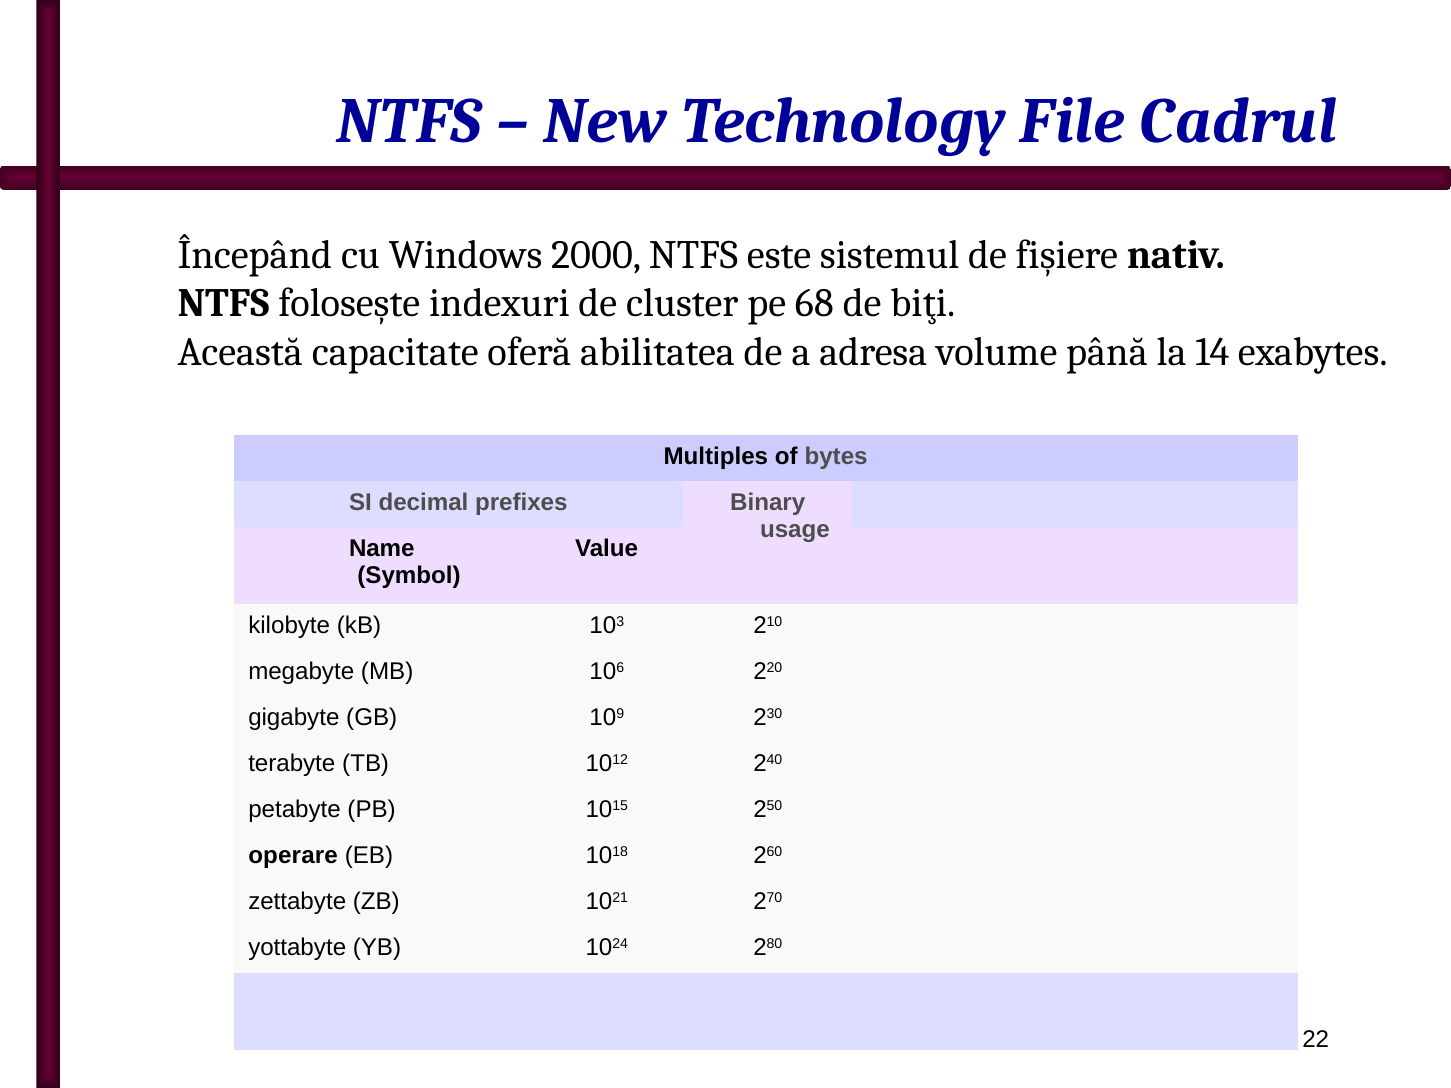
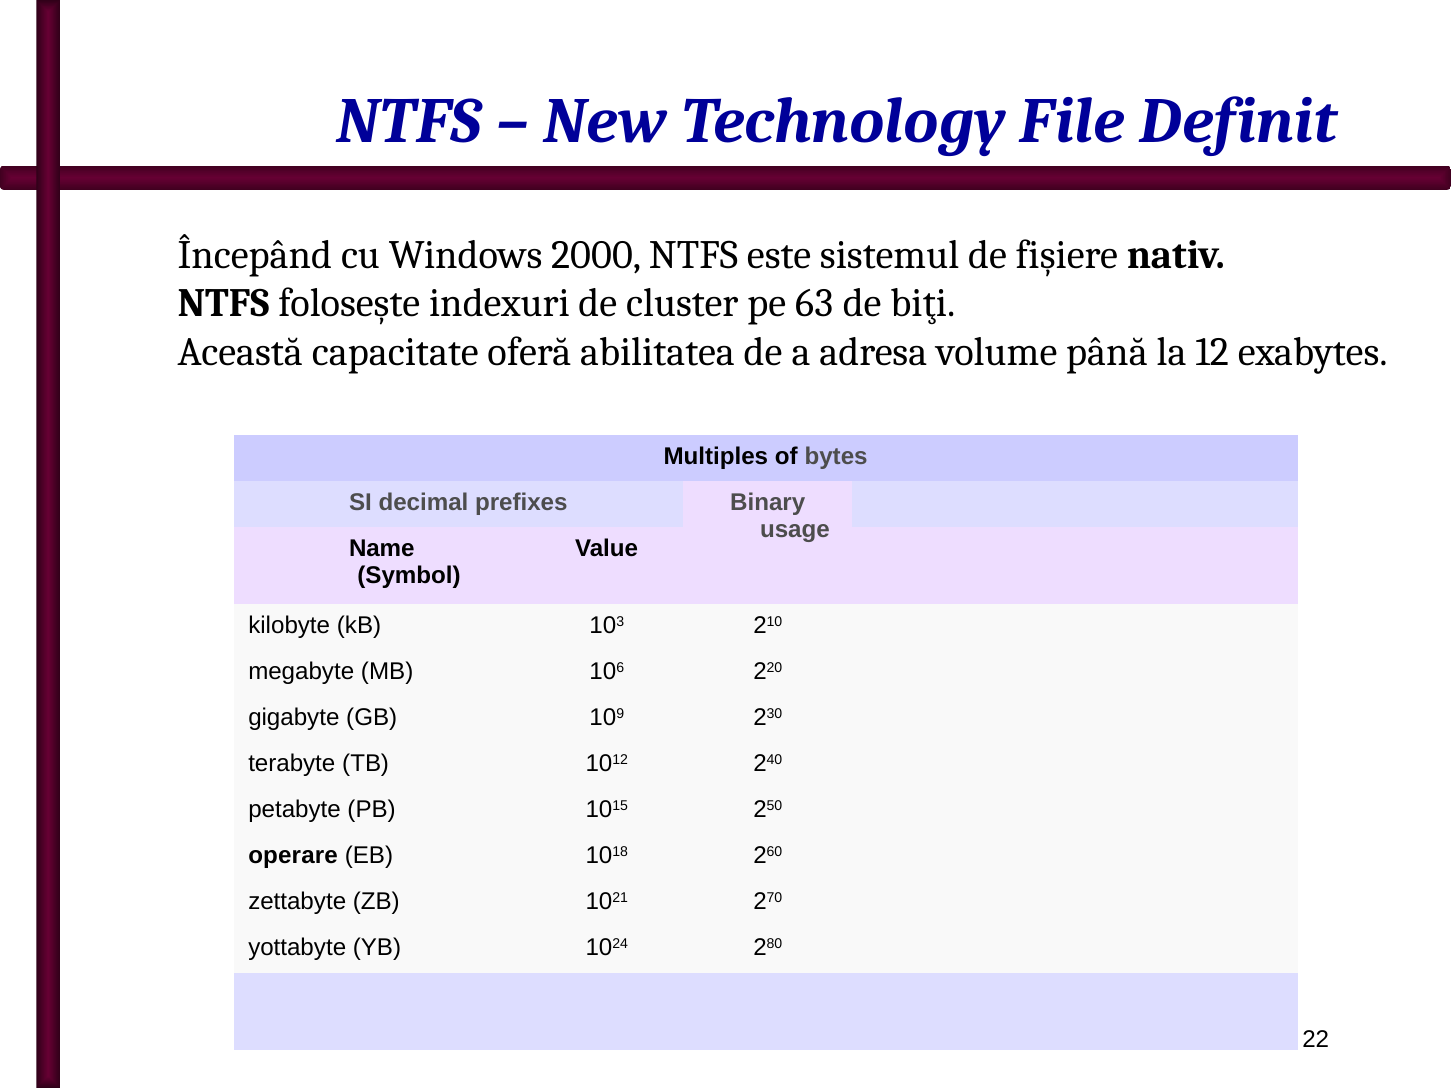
Cadrul: Cadrul -> Definit (1239, 121)
68: 68 -> 63 (814, 304)
14: 14 -> 12 (1212, 352)
